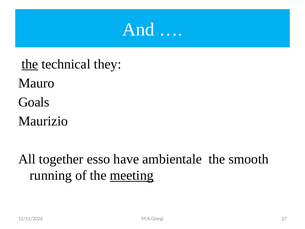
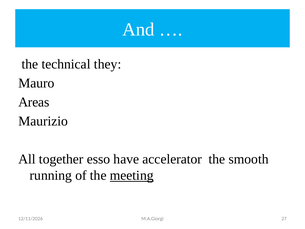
the underline: present -> none (30, 64)
Goals: Goals -> Areas (34, 102)
ambientale: ambientale -> accelerator (172, 159)
